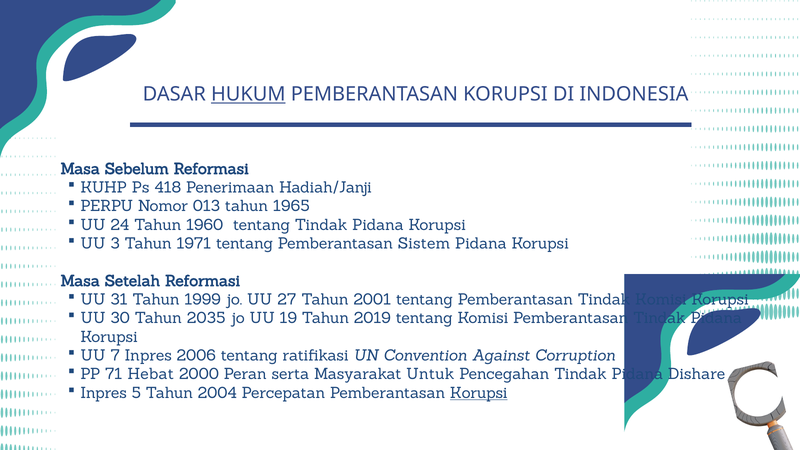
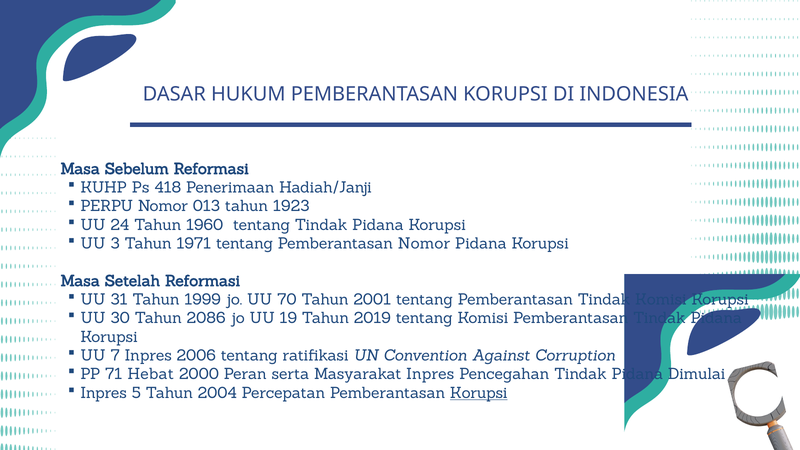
HUKUM underline: present -> none (248, 94)
1965: 1965 -> 1923 (291, 206)
Pemberantasan Sistem: Sistem -> Nomor (424, 244)
27: 27 -> 70 (287, 300)
2035: 2035 -> 2086 (206, 318)
Masyarakat Untuk: Untuk -> Inpres (430, 374)
Dishare: Dishare -> Dimulai (697, 374)
